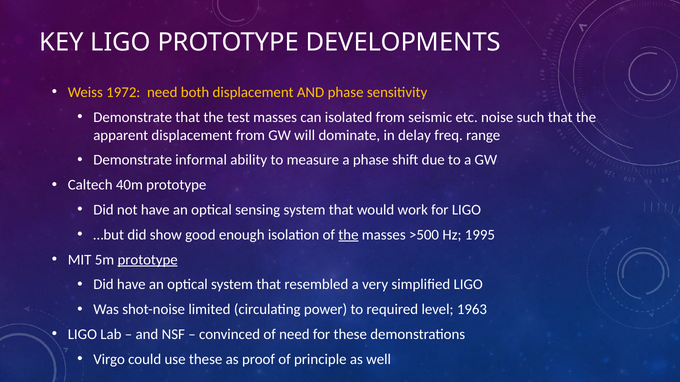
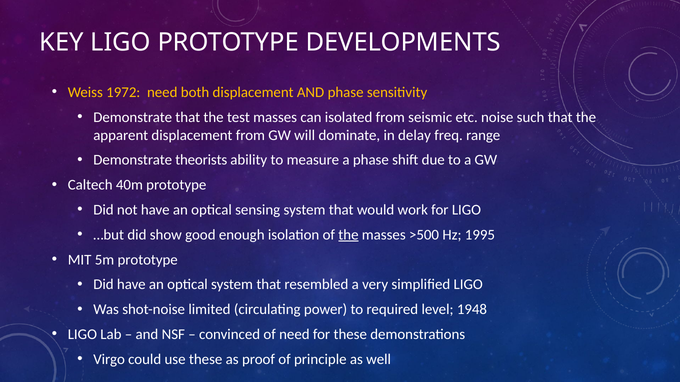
informal: informal -> theorists (201, 160)
prototype underline: present -> none (148, 260)
1963: 1963 -> 1948 (472, 310)
